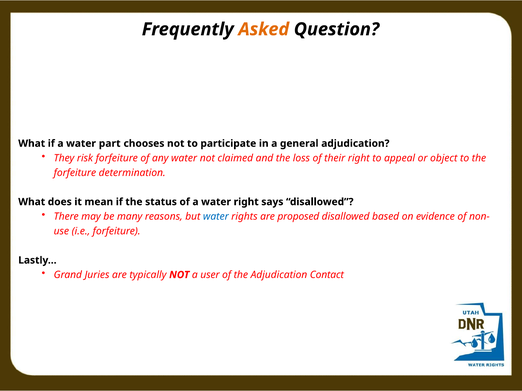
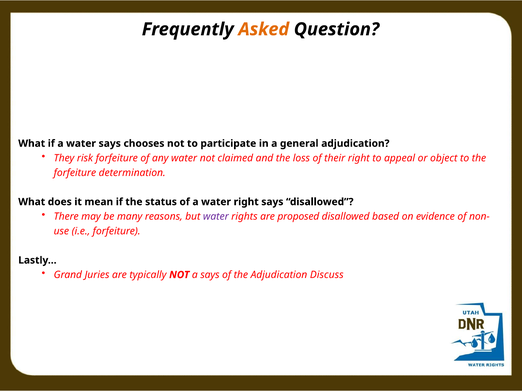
water part: part -> says (110, 144)
water colour: blue -> purple (216, 217)
a user: user -> says (210, 275)
Contact: Contact -> Discuss (327, 275)
